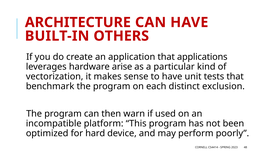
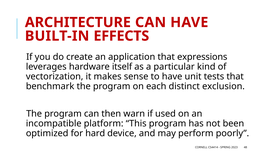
OTHERS: OTHERS -> EFFECTS (121, 36)
applications: applications -> expressions (202, 57)
arise: arise -> itself (122, 67)
